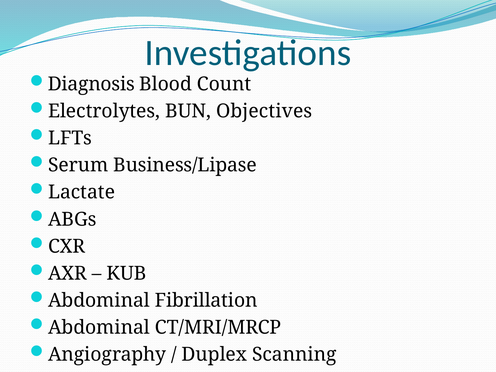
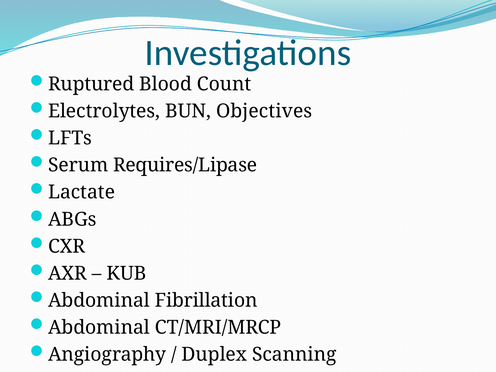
Diagnosis: Diagnosis -> Ruptured (91, 84)
Business/Lipase: Business/Lipase -> Requires/Lipase (185, 165)
